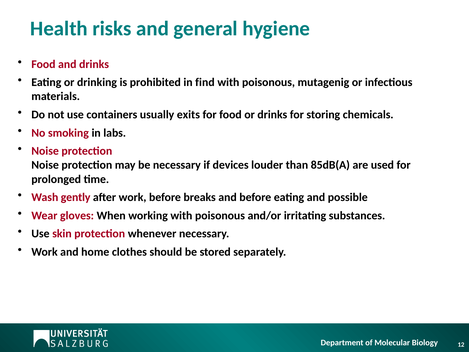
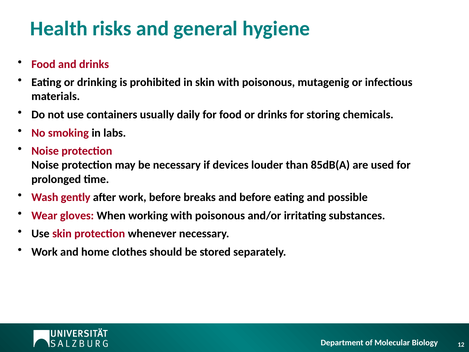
in find: find -> skin (205, 82)
exits: exits -> daily (188, 115)
